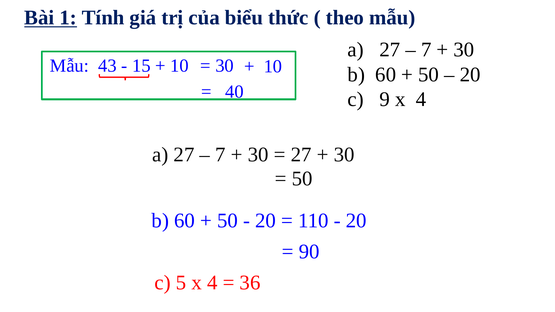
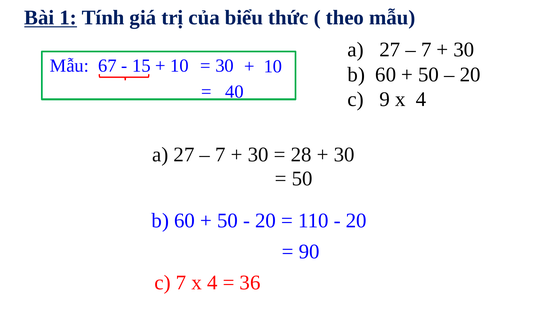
43: 43 -> 67 (107, 66)
27: 27 -> 28 (301, 155)
c 5: 5 -> 7 (181, 283)
